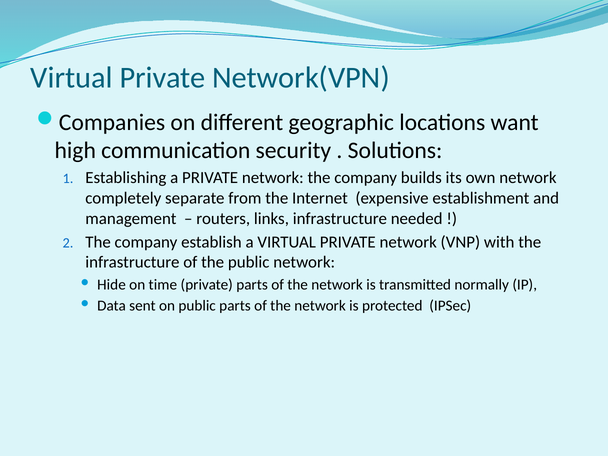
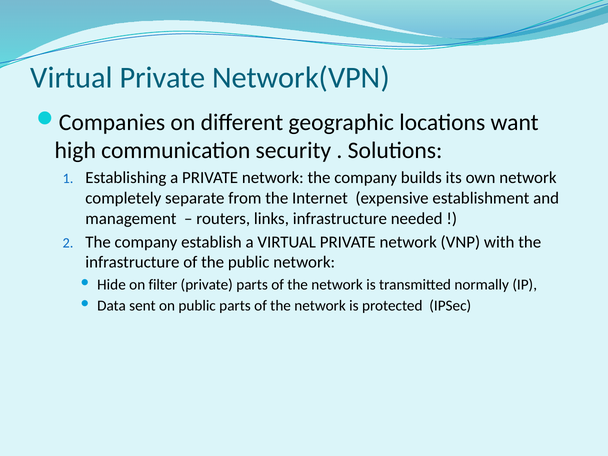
time: time -> filter (163, 285)
